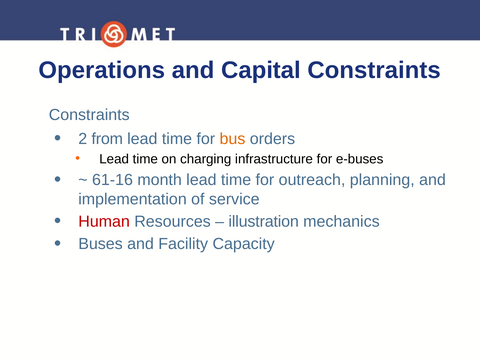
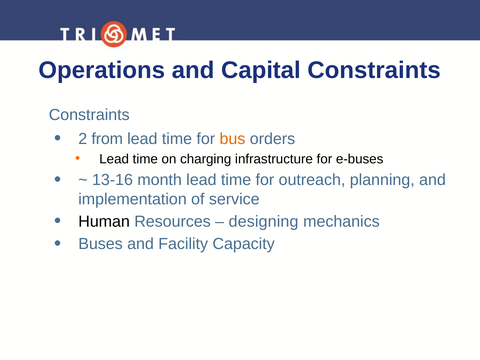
61-16: 61-16 -> 13-16 (112, 180)
Human colour: red -> black (104, 222)
illustration: illustration -> designing (264, 222)
